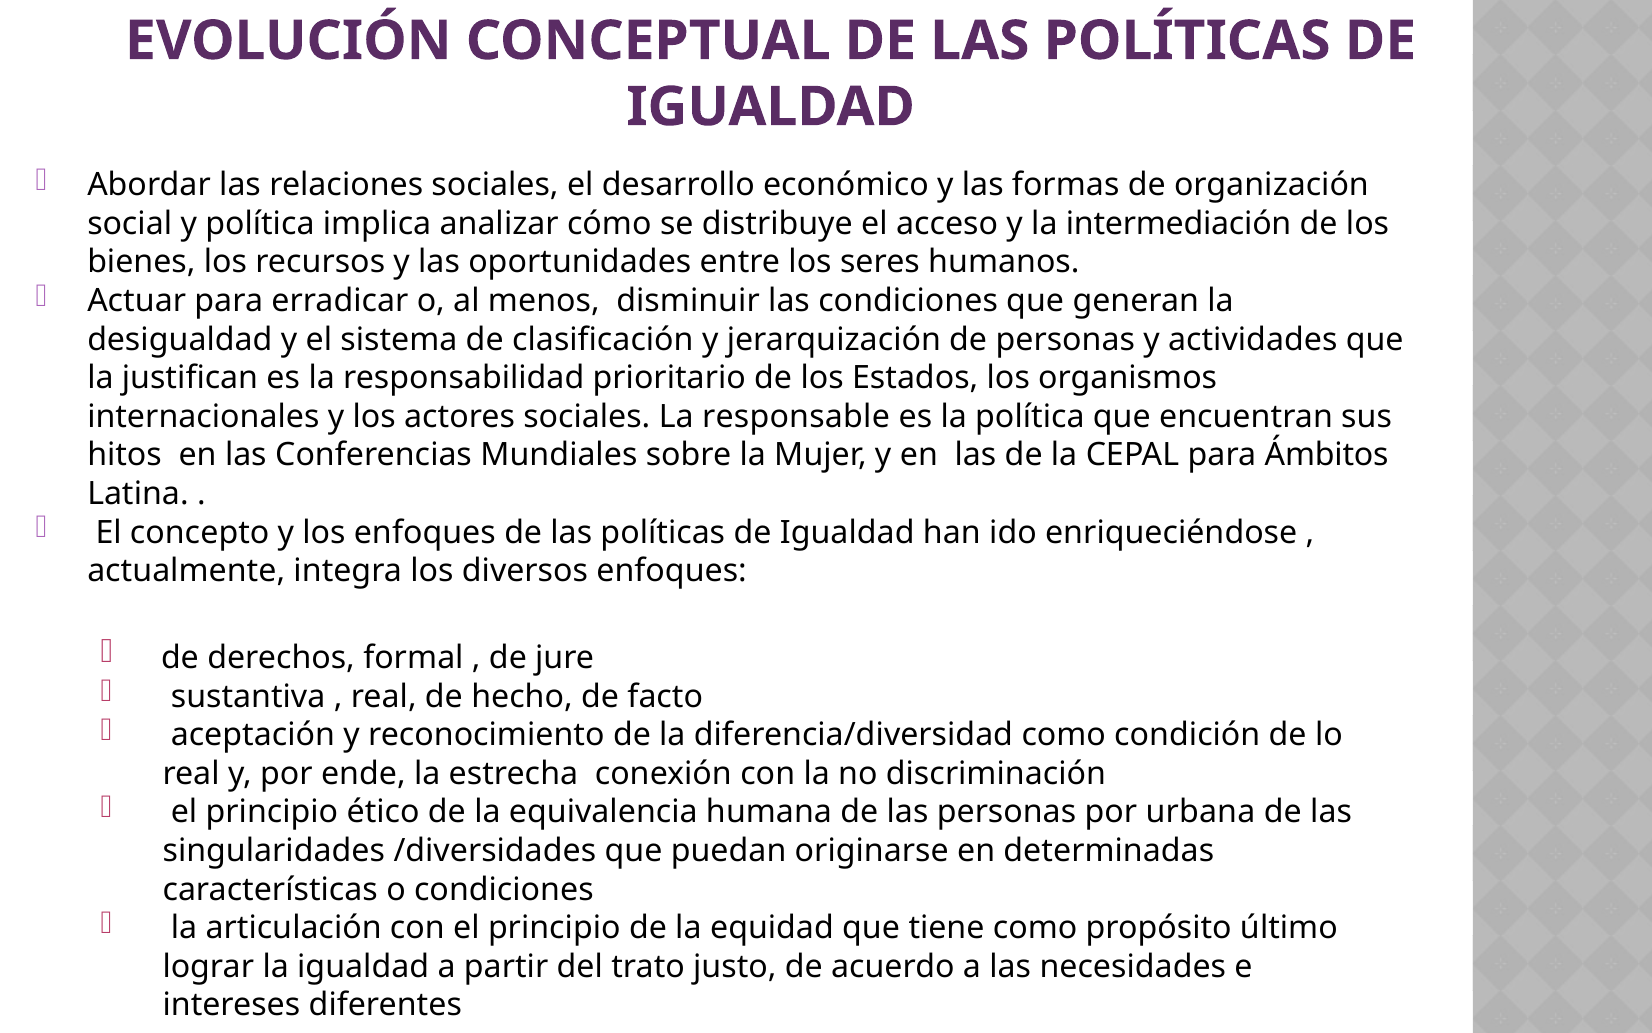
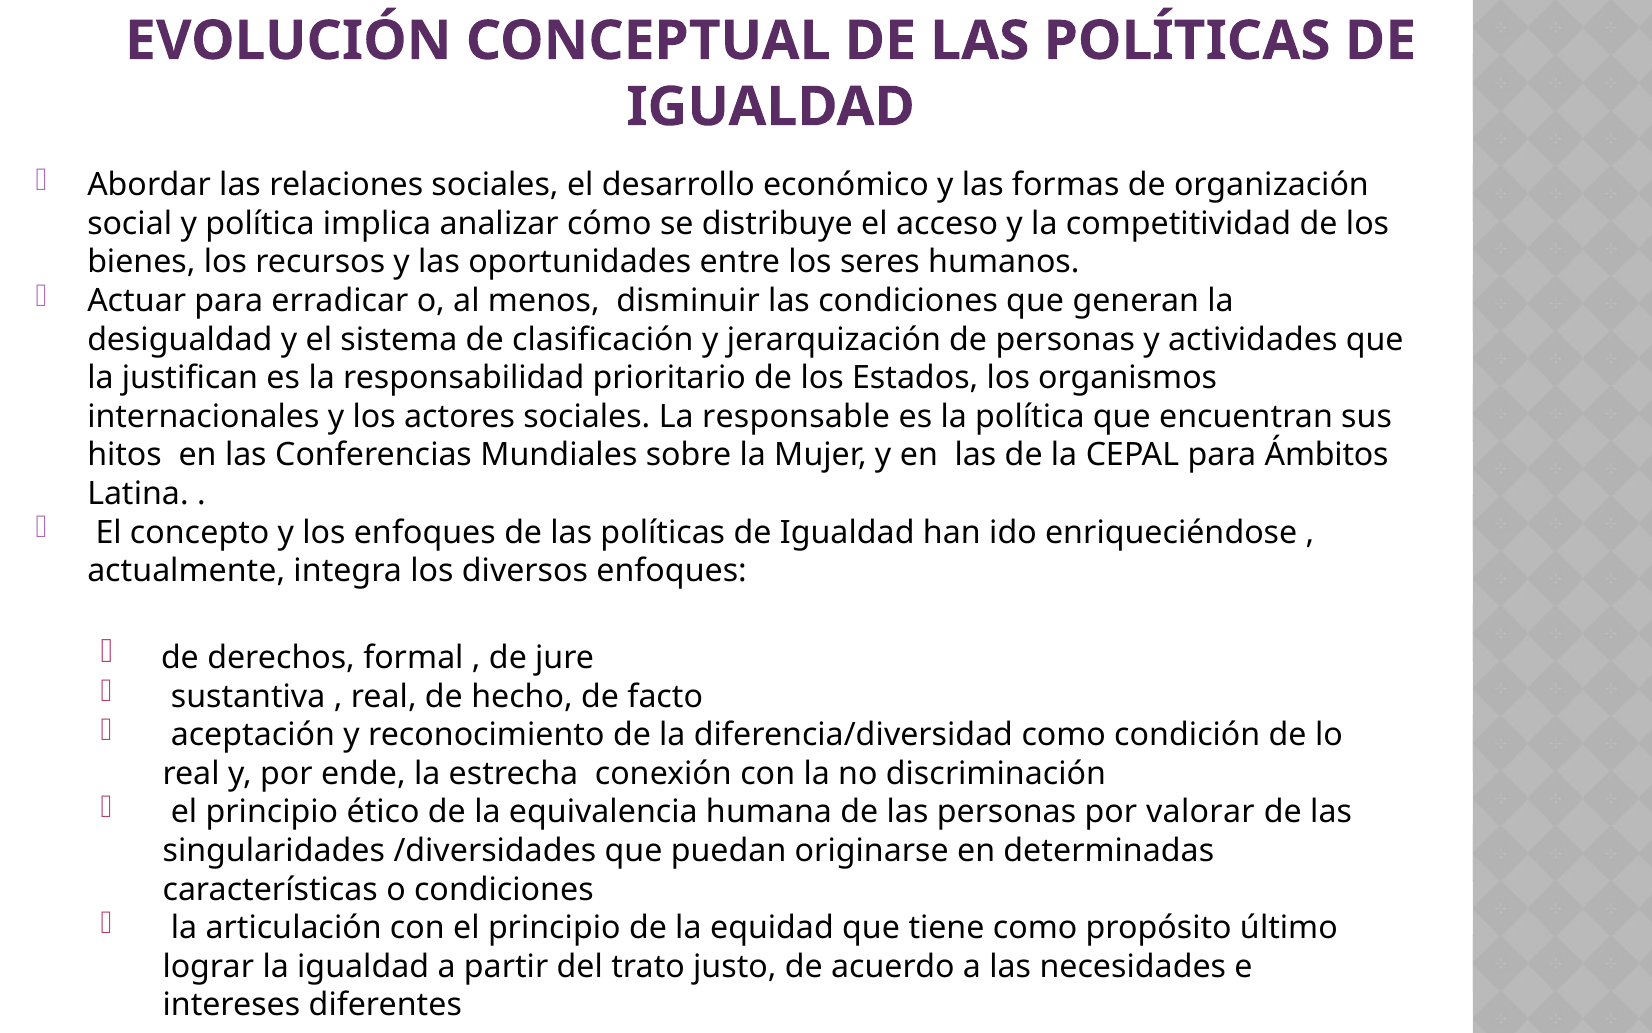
intermediación: intermediación -> competitividad (1178, 224)
urbana: urbana -> valorar (1200, 812)
